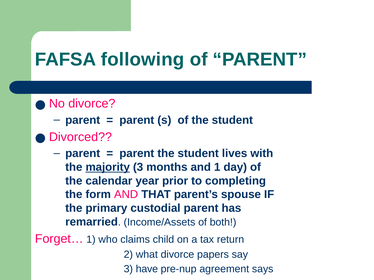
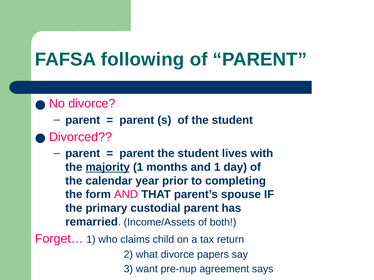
majority 3: 3 -> 1 (138, 167)
have: have -> want (147, 269)
